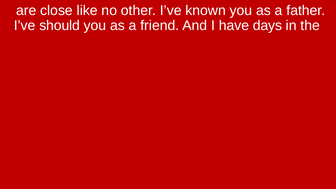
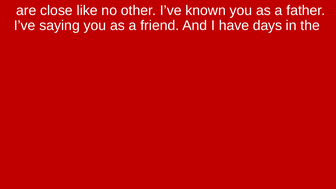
should: should -> saying (60, 26)
